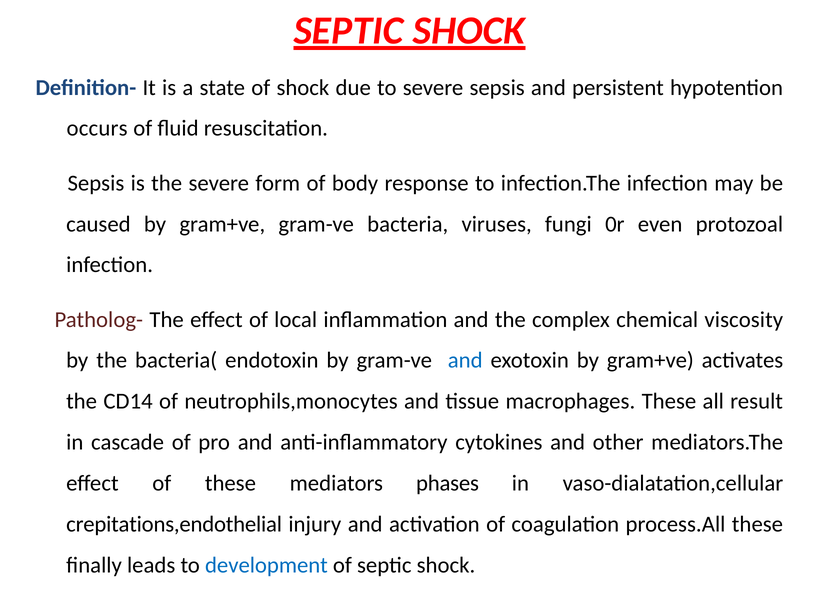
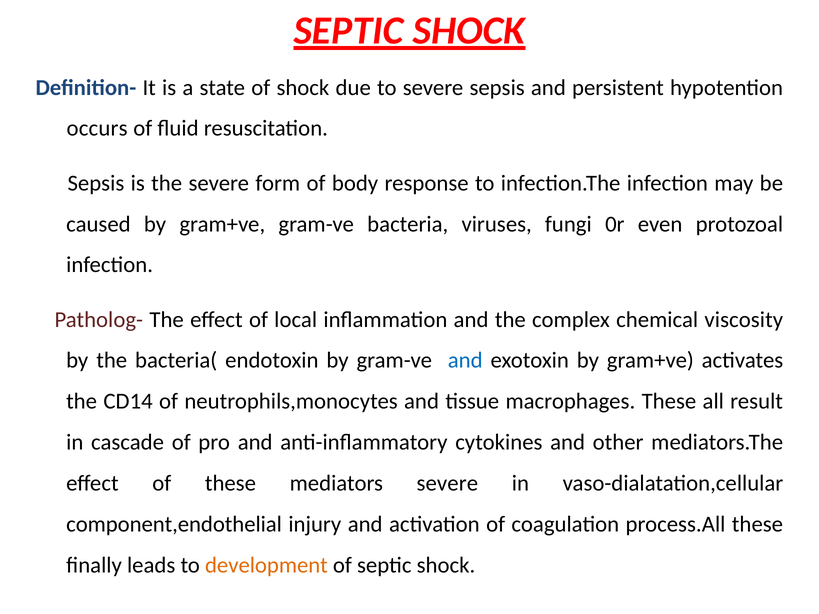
mediators phases: phases -> severe (447, 483)
crepitations,endothelial: crepitations,endothelial -> component,endothelial (174, 524)
development colour: blue -> orange (266, 565)
